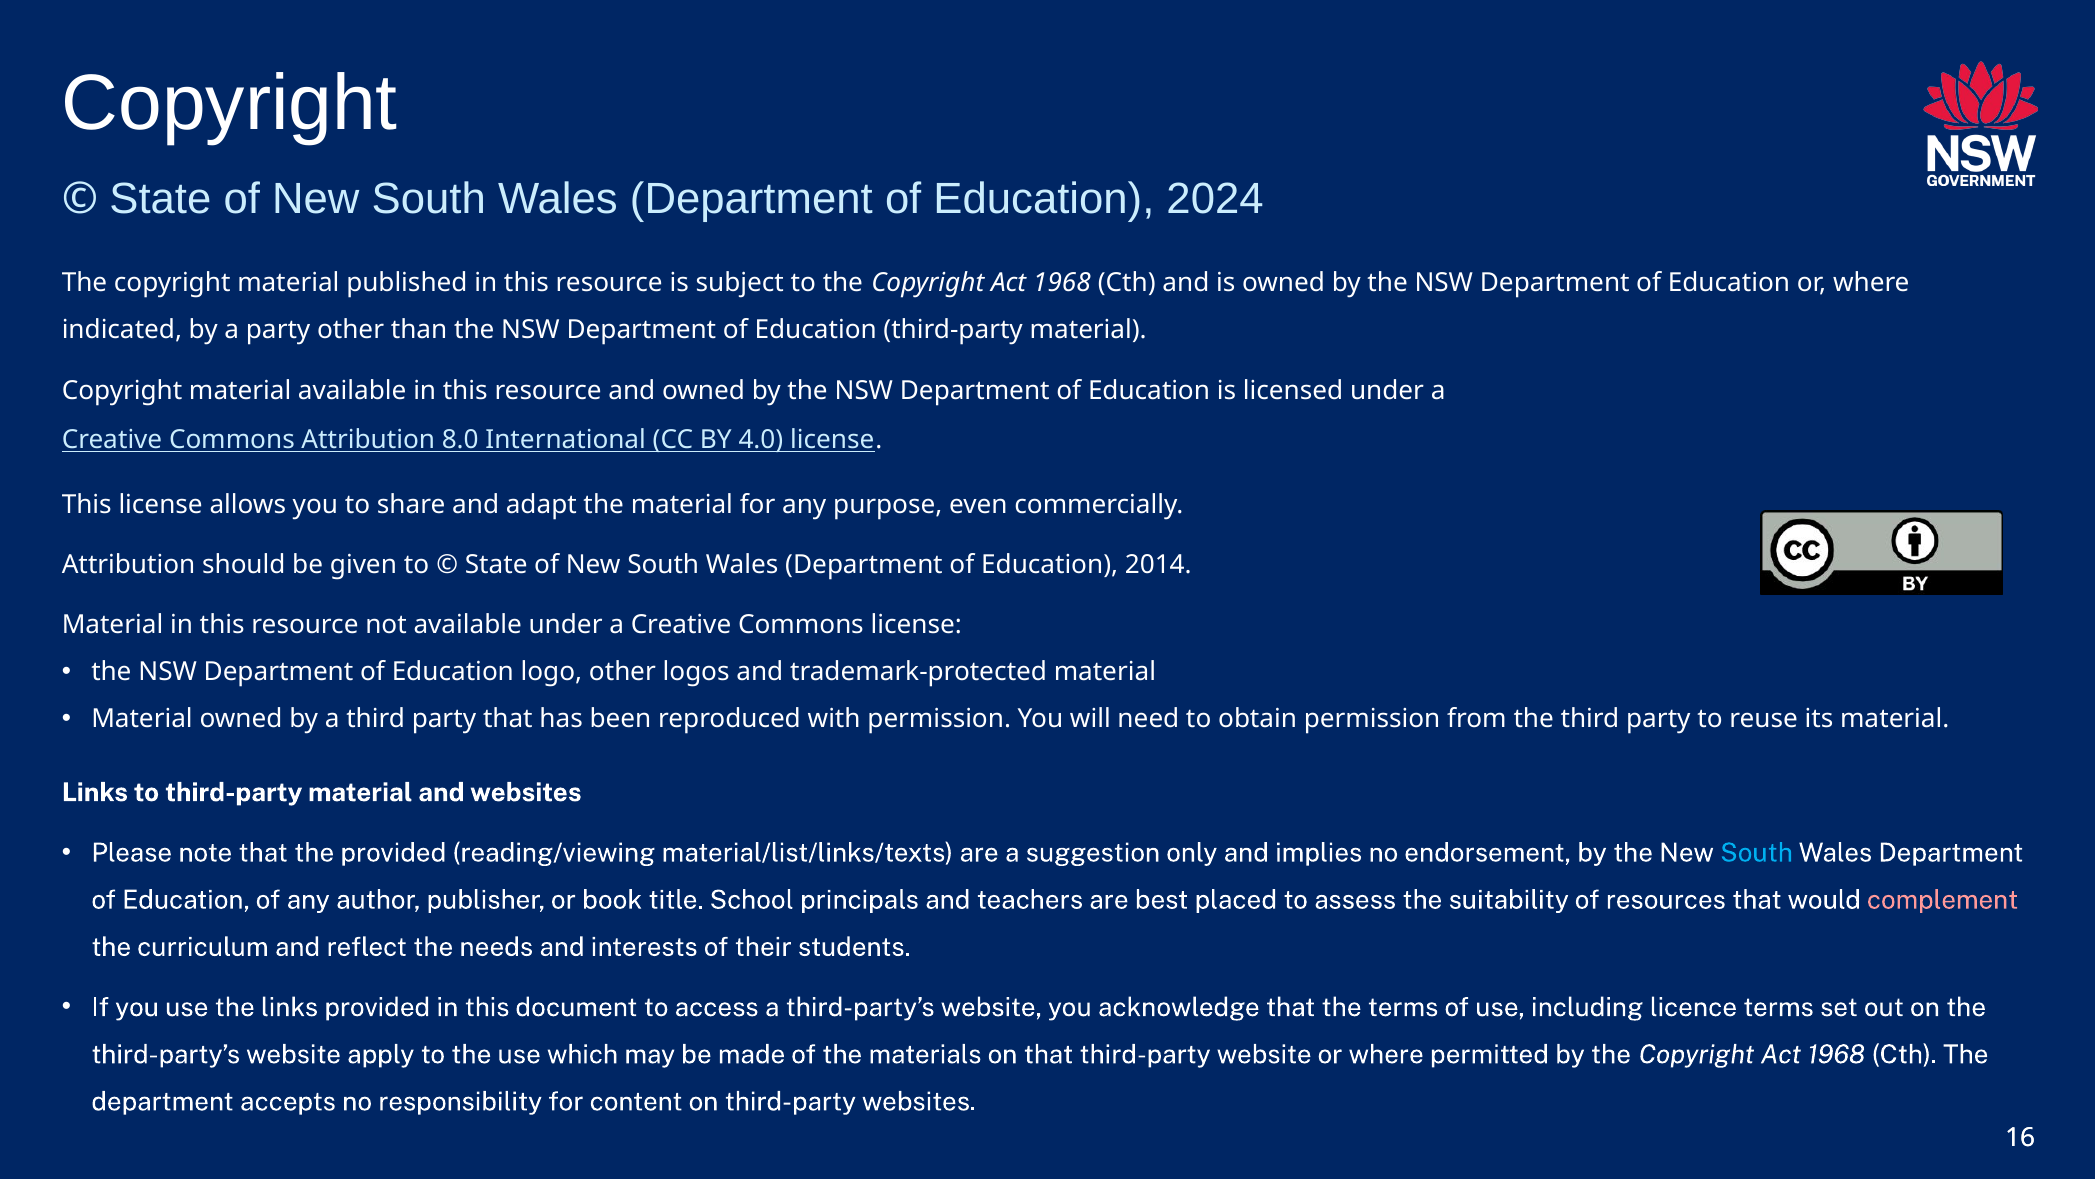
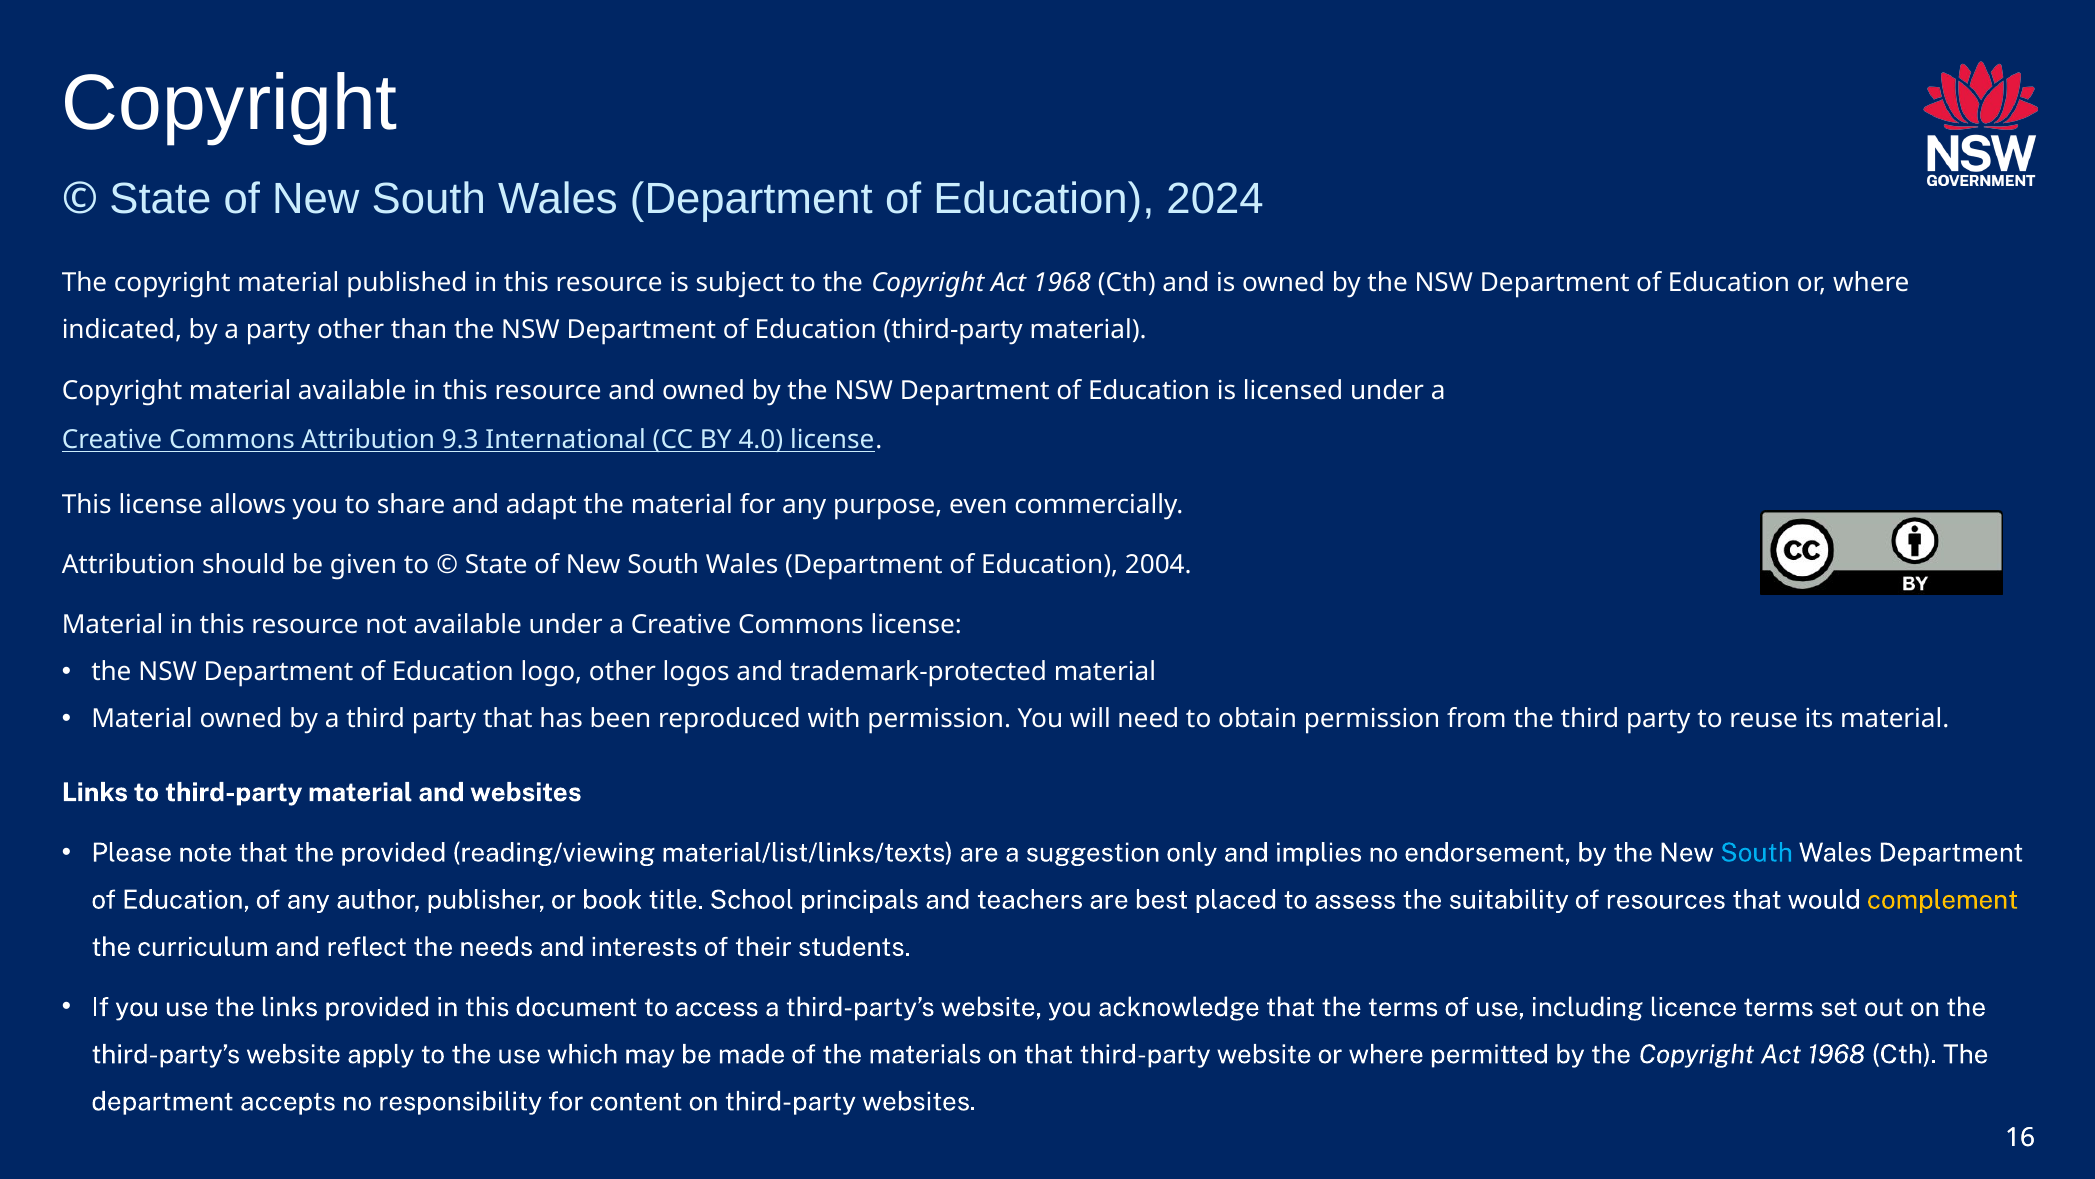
8.0: 8.0 -> 9.3 (460, 440)
2014: 2014 -> 2004 (1158, 564)
complement colour: pink -> yellow (1943, 900)
